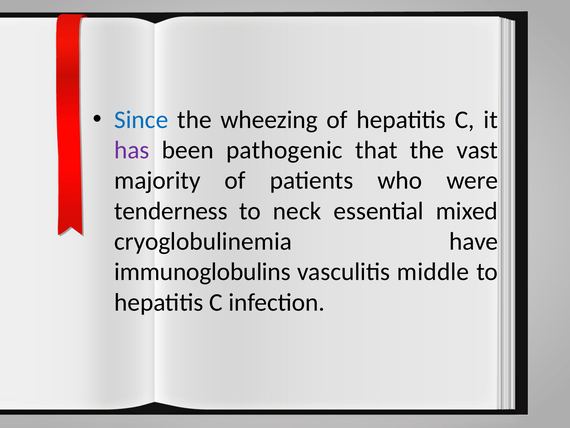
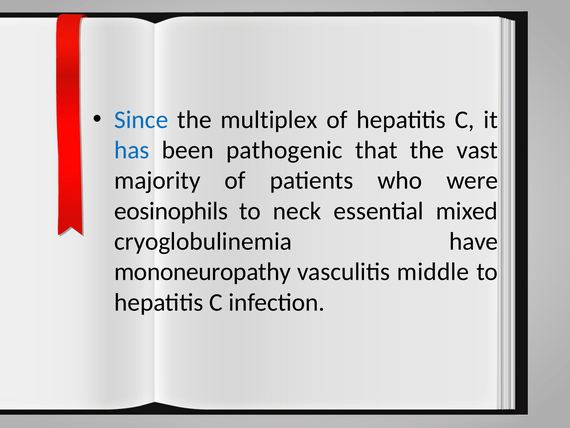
wheezing: wheezing -> multiplex (269, 120)
has colour: purple -> blue (132, 150)
tenderness: tenderness -> eosinophils (171, 211)
immunoglobulins: immunoglobulins -> mononeuropathy (202, 272)
